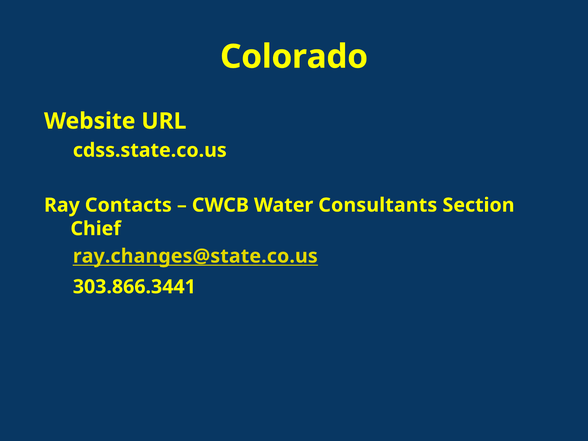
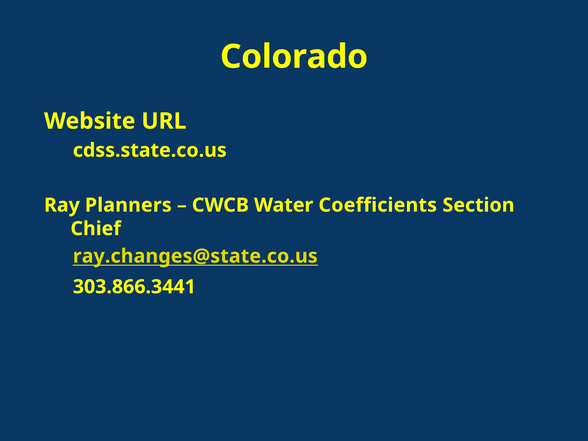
Contacts: Contacts -> Planners (128, 205)
Consultants: Consultants -> Coefficients (378, 205)
